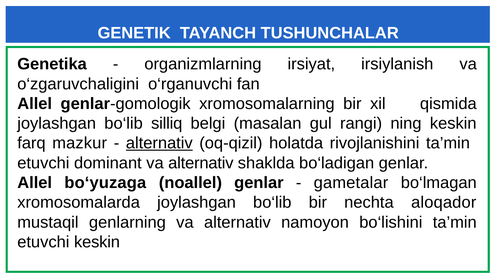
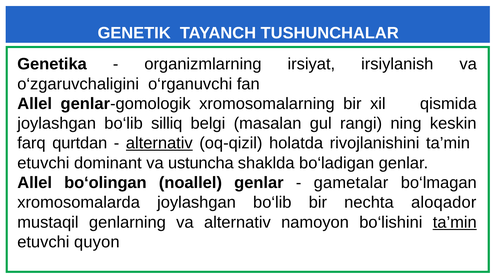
mazkur: mazkur -> qurtdan (80, 143)
dominant va alternativ: alternativ -> ustuncha (201, 163)
bo‘yuzaga: bo‘yuzaga -> bo‘olingan (105, 183)
ta’min underline: none -> present (455, 222)
etuvchi keskin: keskin -> quyon (97, 242)
